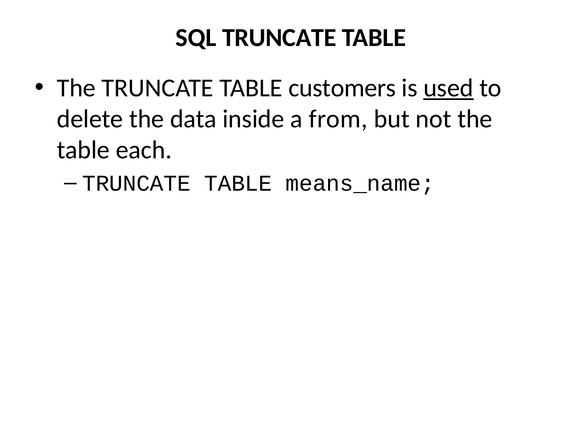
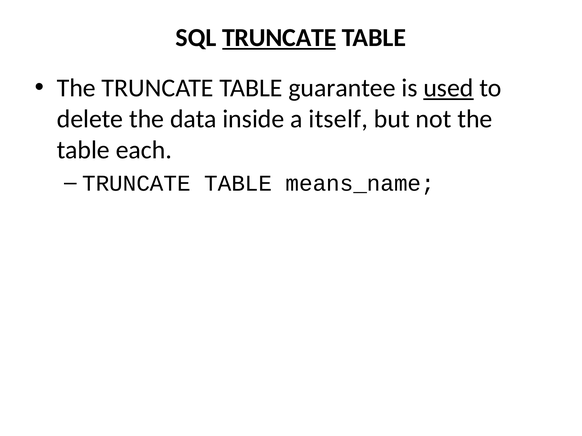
TRUNCATE underline: none -> present (279, 38)
customers: customers -> guarantee (342, 88)
from: from -> itself (338, 119)
